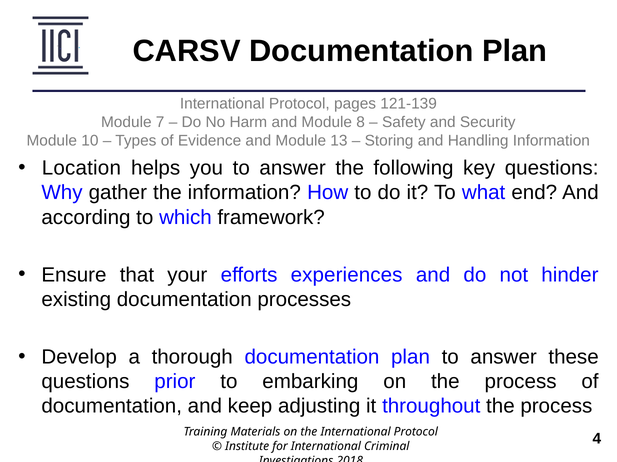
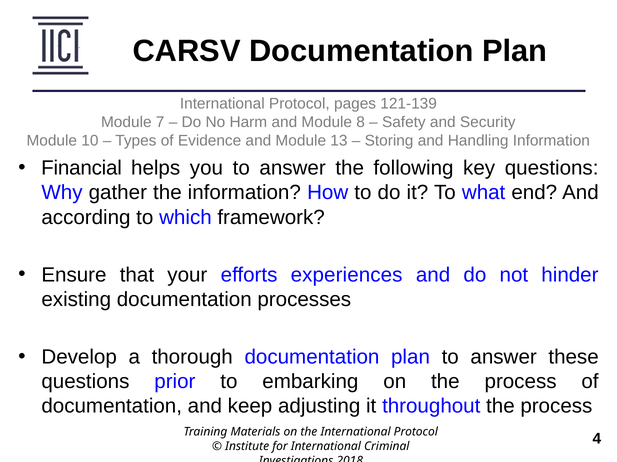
Location: Location -> Financial (82, 168)
